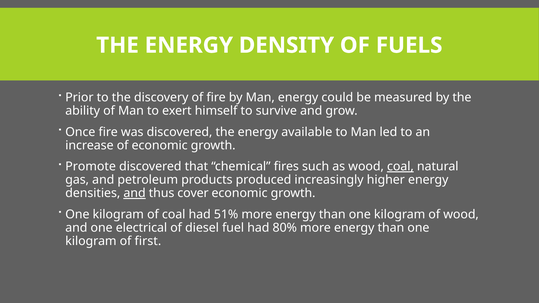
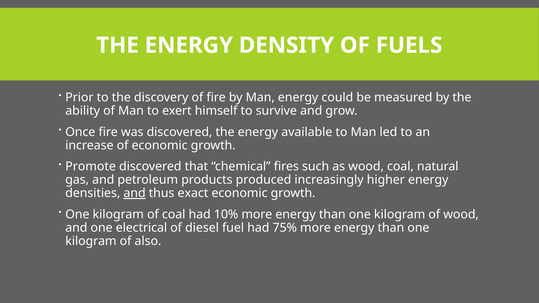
coal underline: present -> none (400, 167)
cover: cover -> exact (193, 193)
51%: 51% -> 10% (226, 214)
80%: 80% -> 75% (285, 228)
first: first -> also (148, 241)
